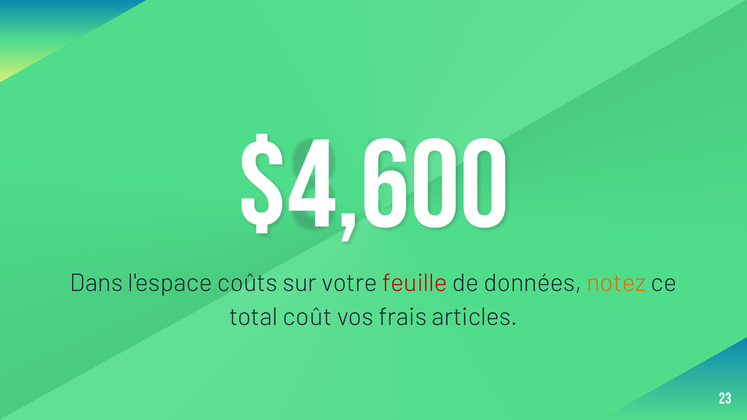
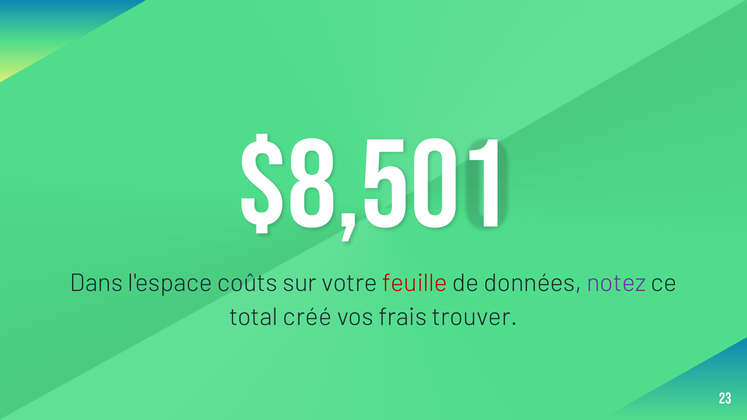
$4,600: $4,600 -> $8,501 (373, 186)
notez colour: orange -> purple (616, 283)
coût: coût -> créé (307, 317)
articles: articles -> trouver (475, 317)
